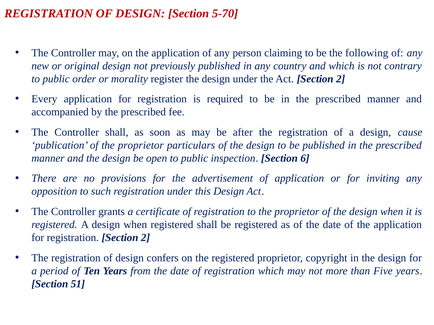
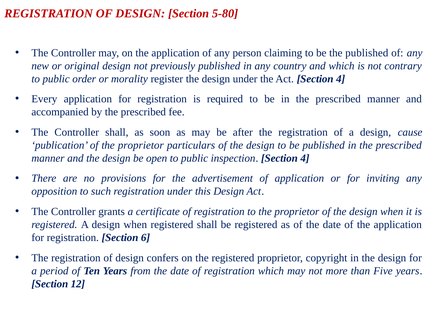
5-70: 5-70 -> 5-80 (225, 13)
the following: following -> published (367, 53)
Act Section 2: 2 -> 4 (341, 79)
inspection Section 6: 6 -> 4 (305, 158)
registration Section 2: 2 -> 6 (146, 238)
51: 51 -> 12 (78, 284)
